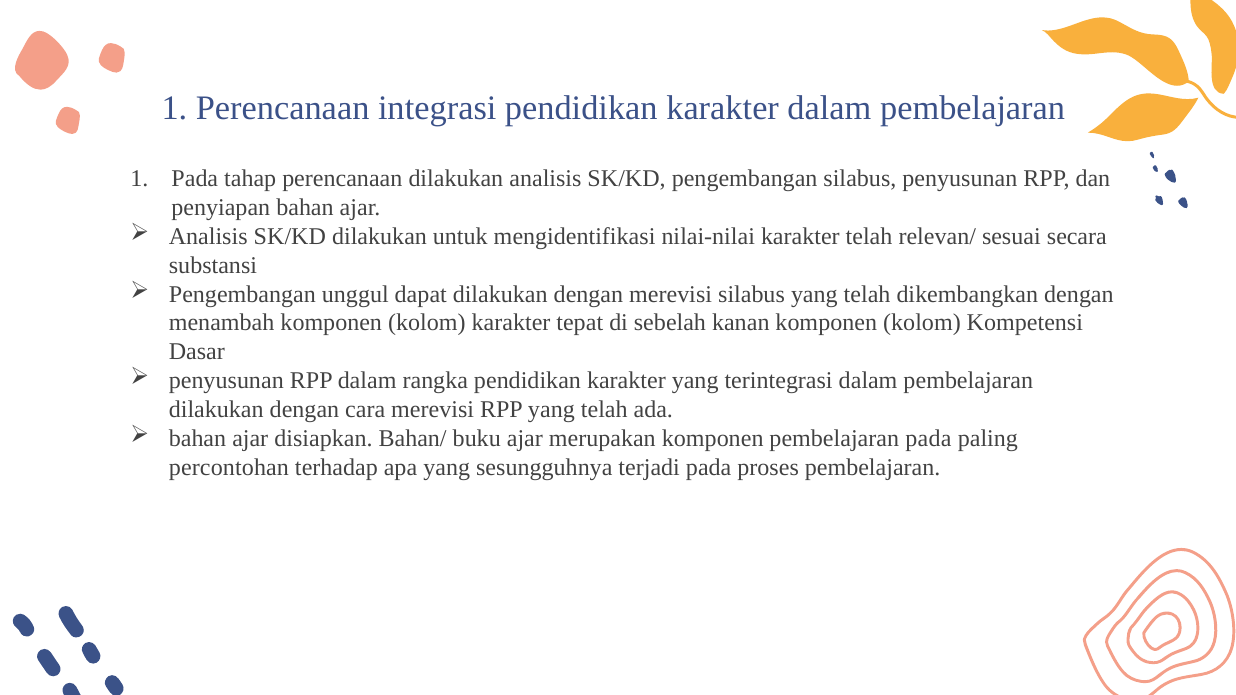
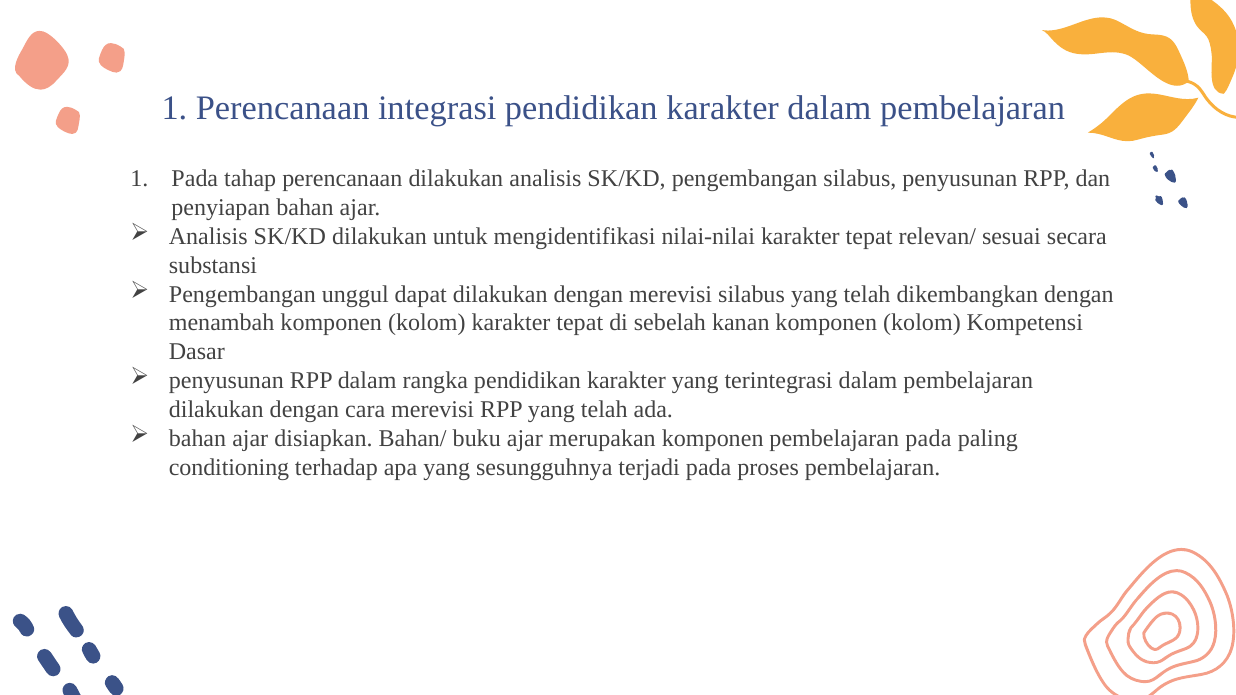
nilai-nilai karakter telah: telah -> tepat (869, 237)
percontohan: percontohan -> conditioning (229, 467)
